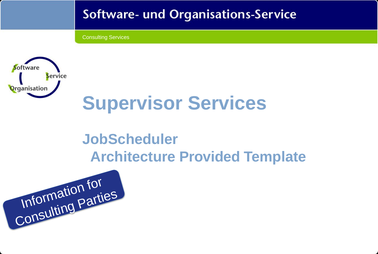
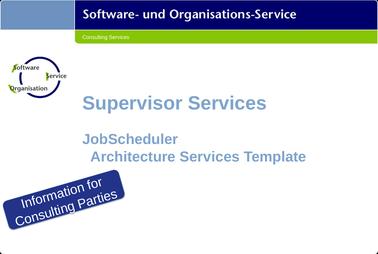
Architecture Provided: Provided -> Services (210, 157)
